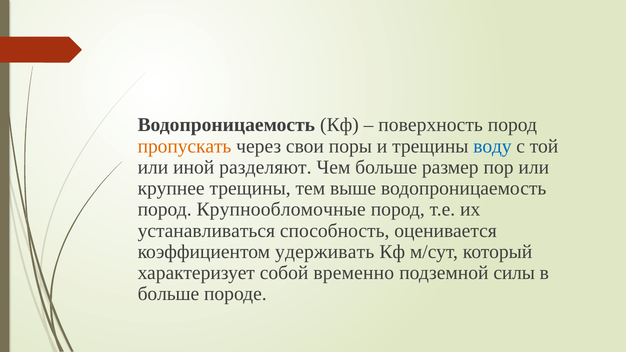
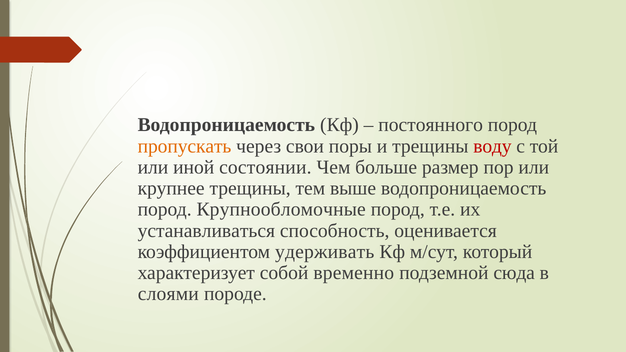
поверхность: поверхность -> постоянного (431, 125)
воду colour: blue -> red (492, 146)
разделяют: разделяют -> состоянии (265, 167)
силы: силы -> сюда (514, 273)
больше: больше -> слоями (168, 294)
